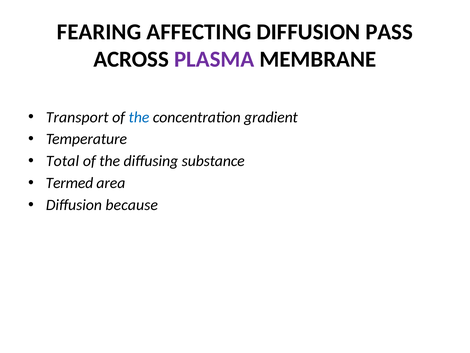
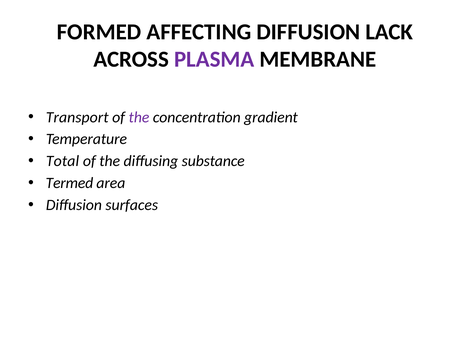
FEARING: FEARING -> FORMED (99, 32)
PASS: PASS -> LACK (389, 32)
the colour: blue -> purple (139, 117)
because: because -> surfaces (132, 205)
